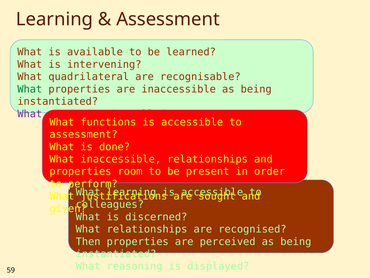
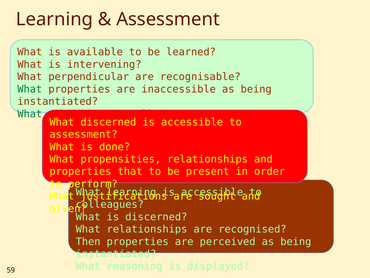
quadrilateral: quadrilateral -> perpendicular (89, 77)
What colour: purple -> green (30, 114)
What functions: functions -> discerned (108, 122)
What inaccessible: inaccessible -> propensities (121, 159)
room: room -> that (130, 171)
